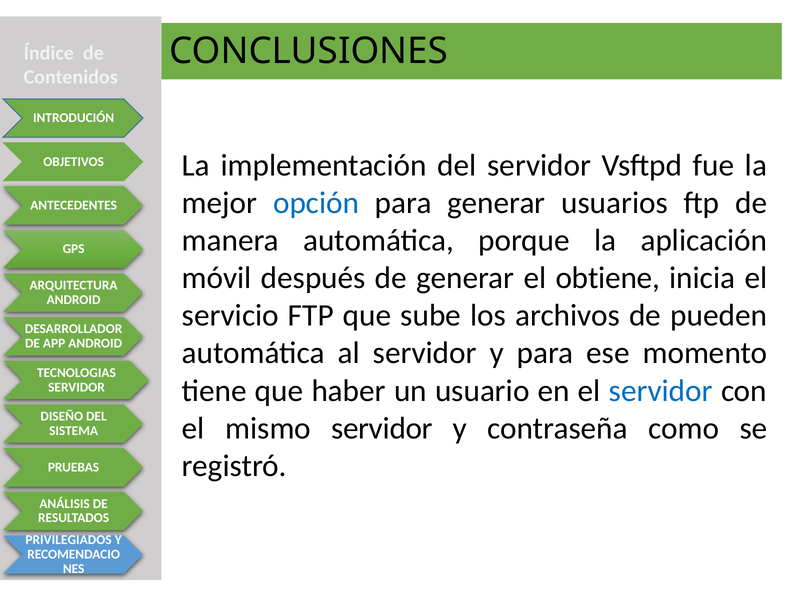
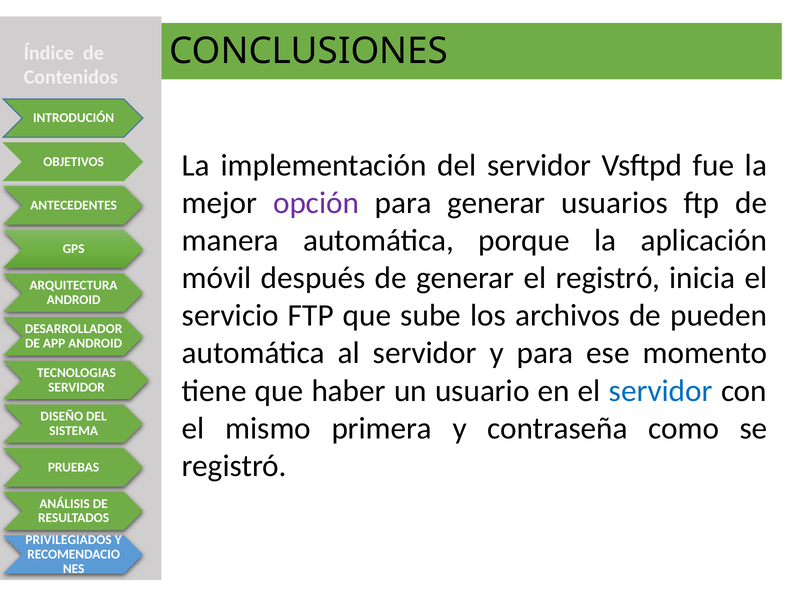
opción colour: blue -> purple (316, 203)
el obtiene: obtiene -> registró (608, 278)
mismo servidor: servidor -> primera (382, 428)
